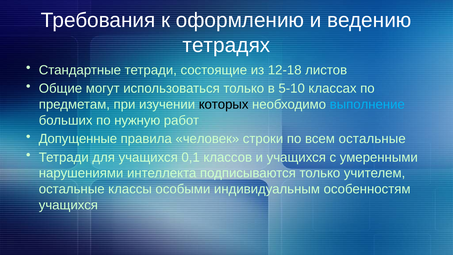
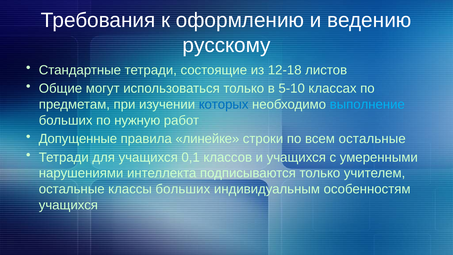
тетрадях: тетрадях -> русскому (226, 45)
которых colour: black -> blue (224, 104)
человек: человек -> линейке (207, 139)
классы особыми: особыми -> больших (183, 189)
